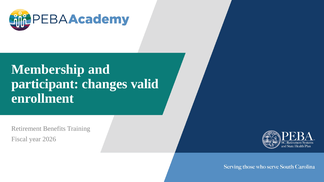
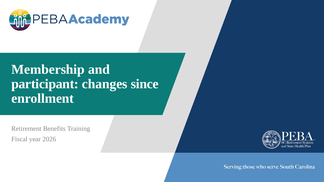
valid: valid -> since (145, 84)
